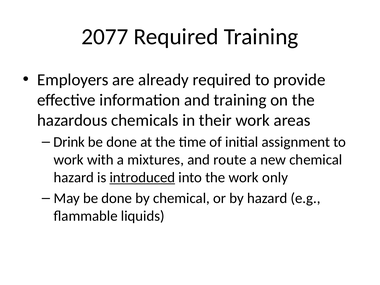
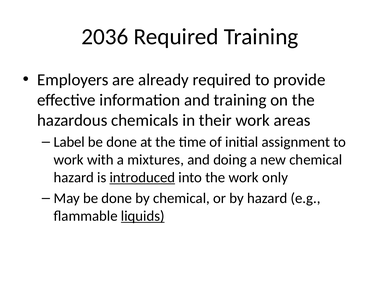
2077: 2077 -> 2036 (105, 37)
Drink: Drink -> Label (69, 142)
route: route -> doing (230, 160)
liquids underline: none -> present (143, 216)
